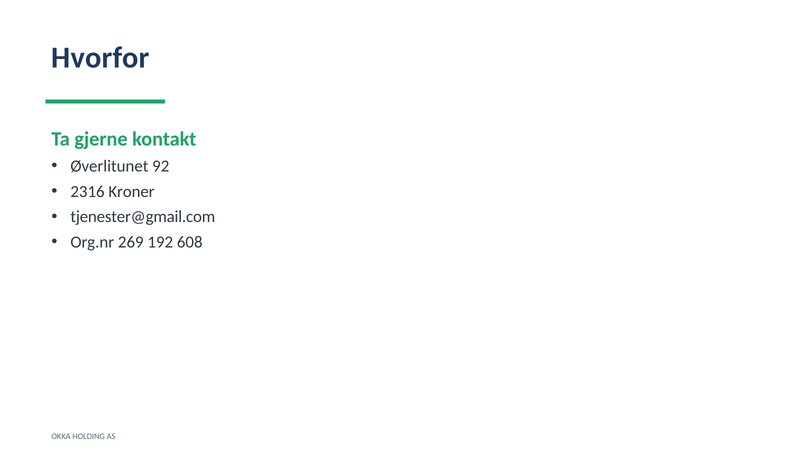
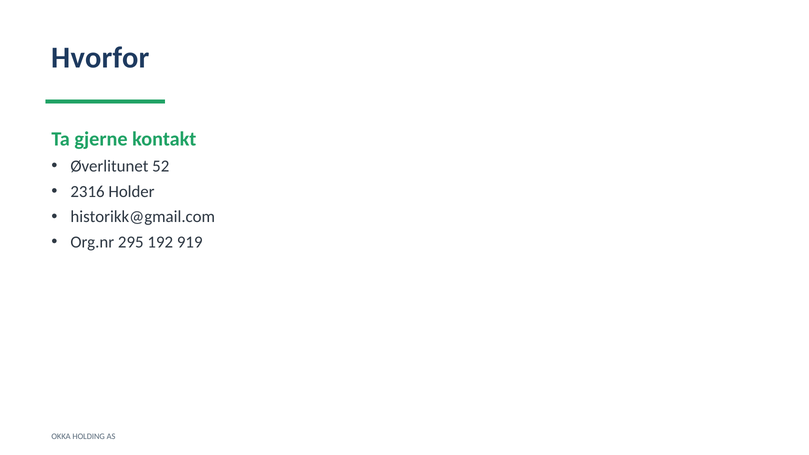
92: 92 -> 52 (161, 166)
Kroner: Kroner -> Holder (131, 192)
tjenester@gmail.com: tjenester@gmail.com -> historikk@gmail.com (143, 217)
269: 269 -> 295 (131, 242)
608: 608 -> 919 (190, 242)
